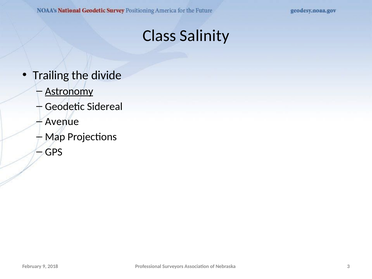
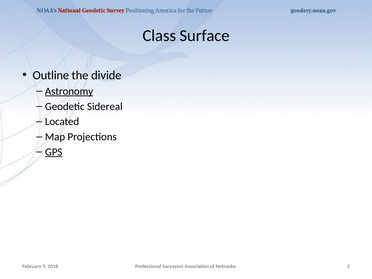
Salinity: Salinity -> Surface (205, 36)
Trailing: Trailing -> Outline (51, 75)
Avenue: Avenue -> Located (62, 122)
GPS underline: none -> present (54, 152)
